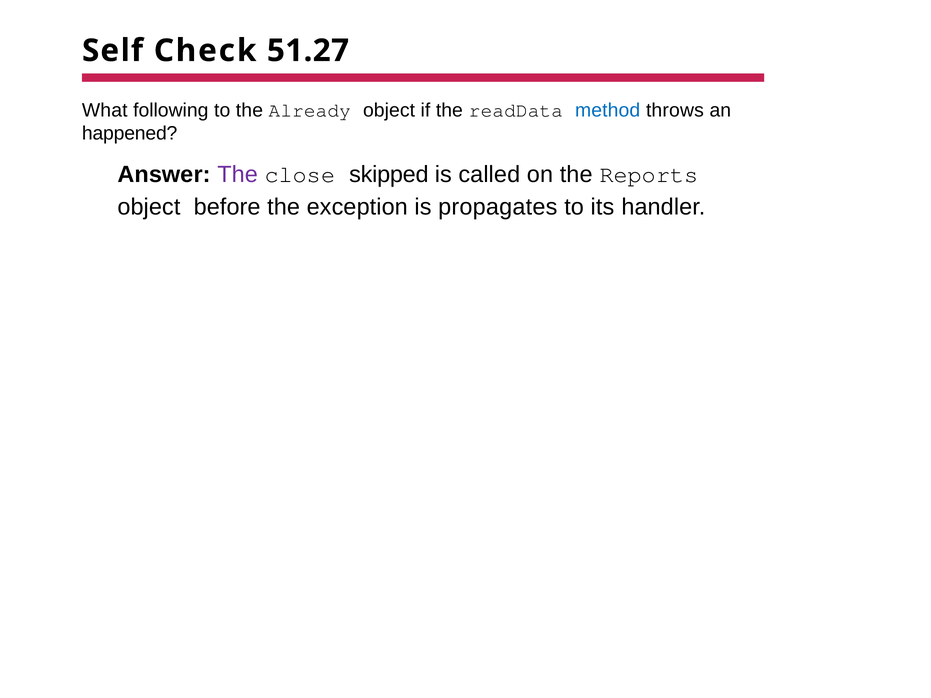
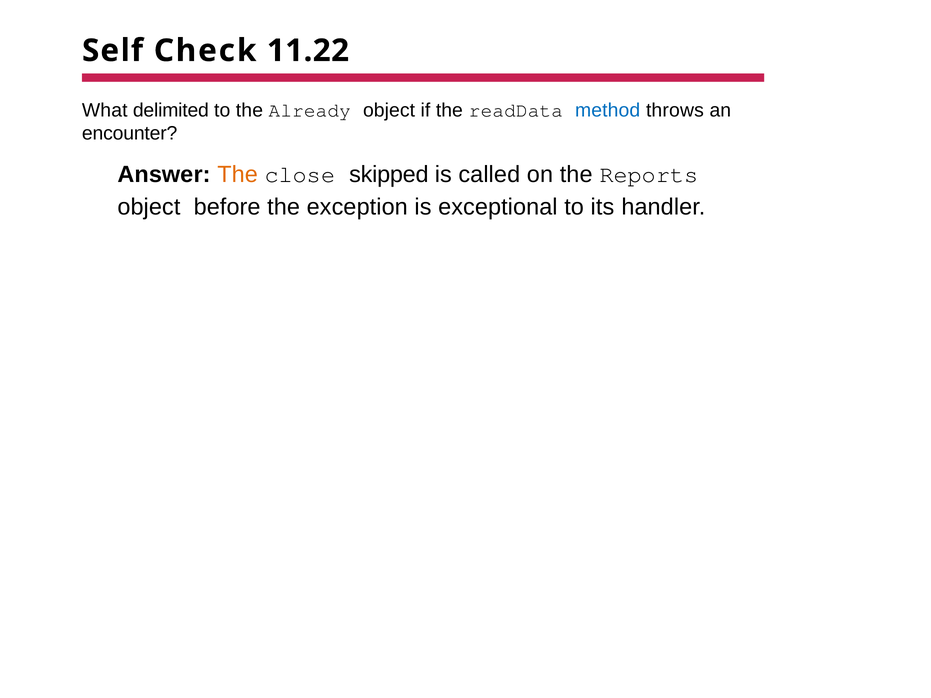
51.27: 51.27 -> 11.22 (308, 51)
following: following -> delimited (171, 110)
happened: happened -> encounter (130, 134)
The colour: purple -> orange (238, 174)
propagates: propagates -> exceptional (498, 207)
